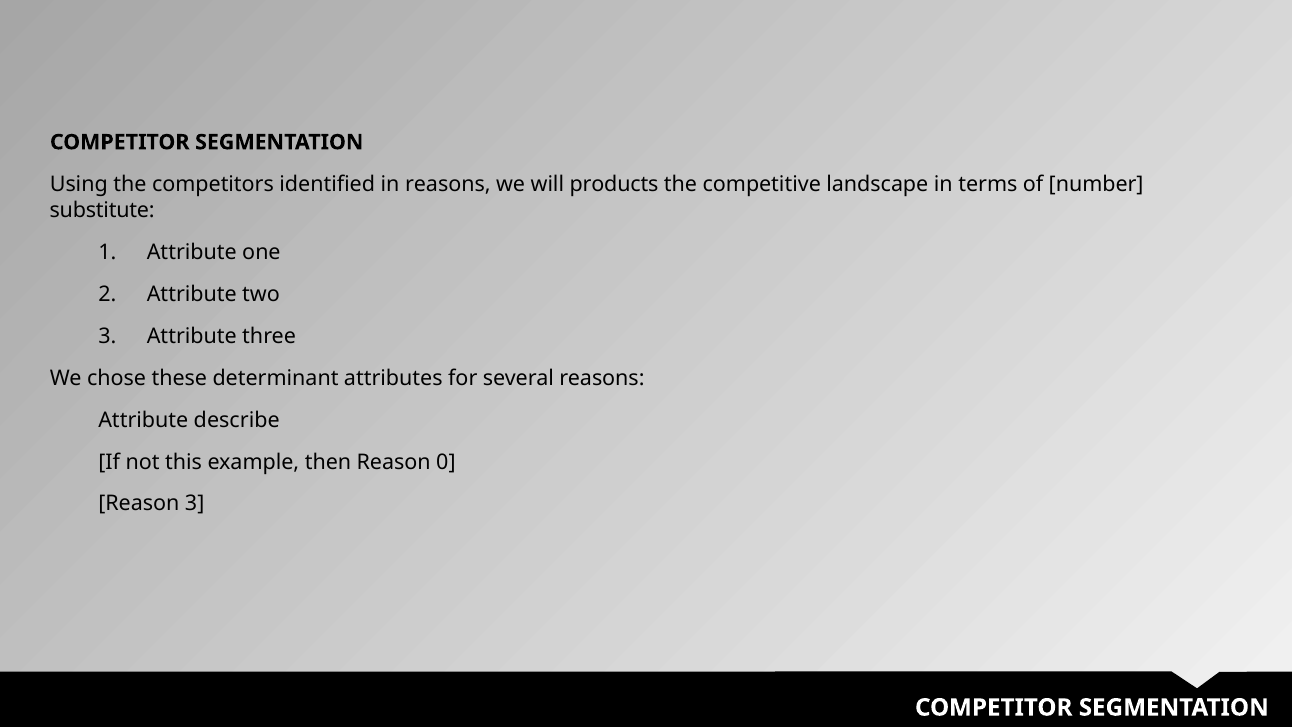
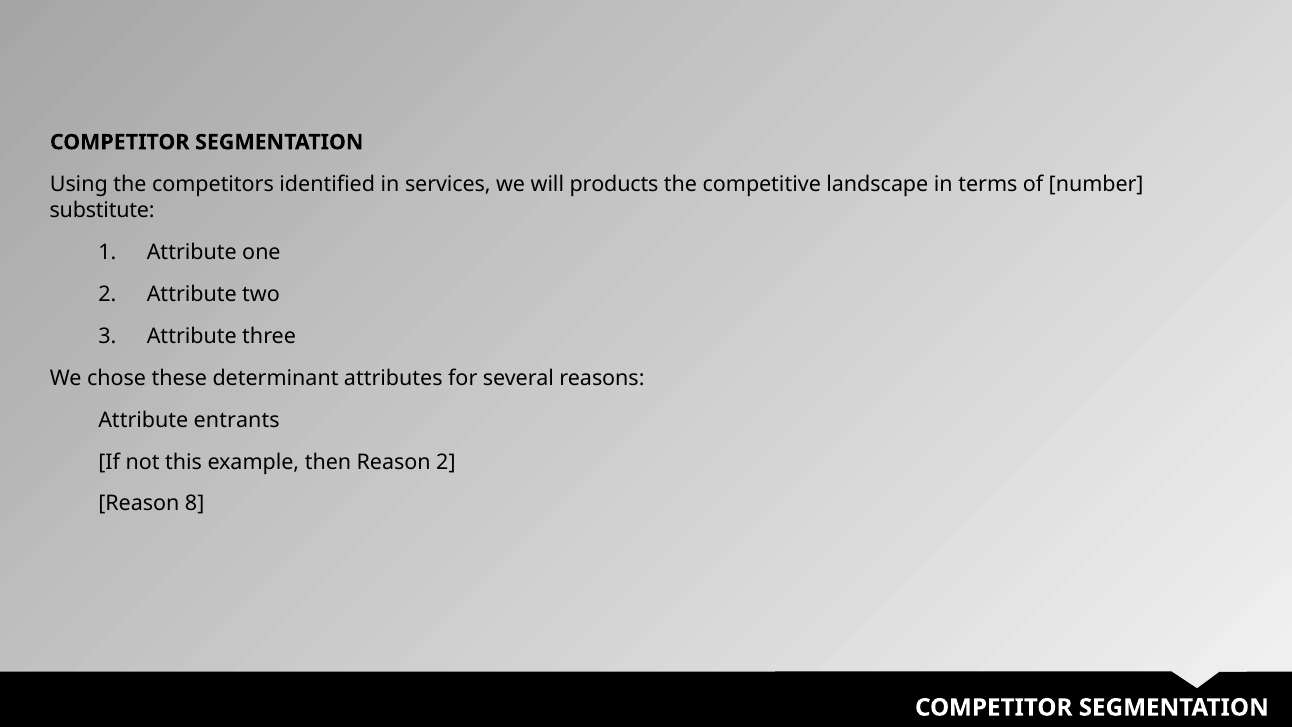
in reasons: reasons -> services (448, 184)
describe: describe -> entrants (237, 420)
Reason 0: 0 -> 2 (446, 462)
Reason 3: 3 -> 8 (195, 504)
